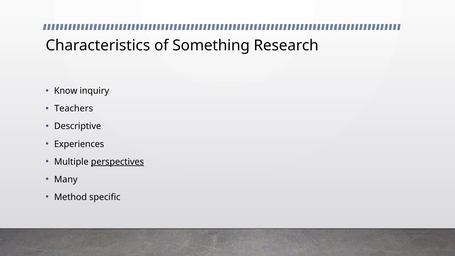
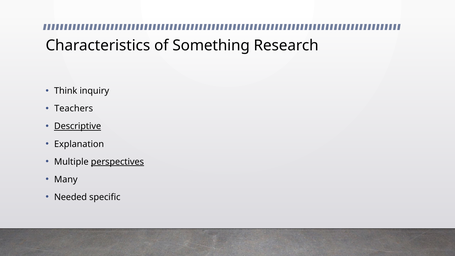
Know: Know -> Think (66, 91)
Descriptive underline: none -> present (78, 126)
Experiences: Experiences -> Explanation (79, 144)
Method: Method -> Needed (71, 197)
